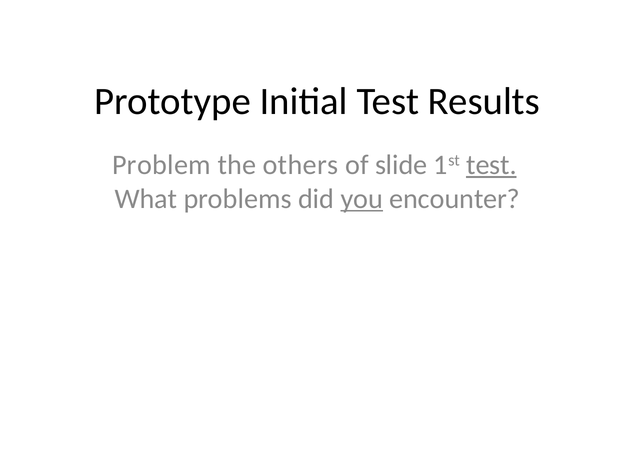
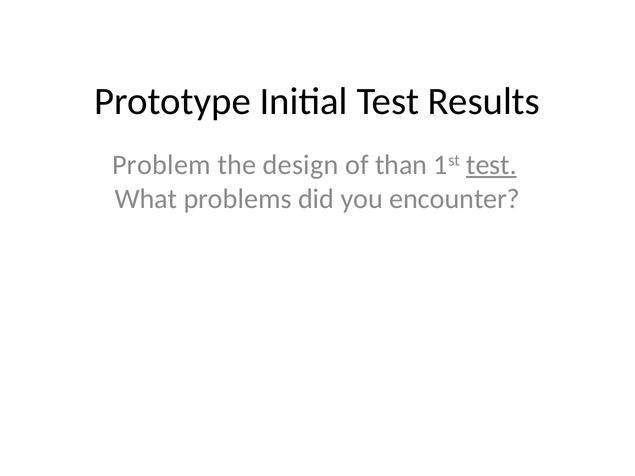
others: others -> design (301, 165)
slide: slide -> than (401, 165)
you underline: present -> none (362, 199)
